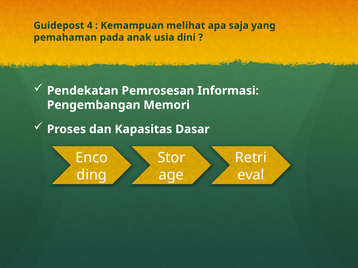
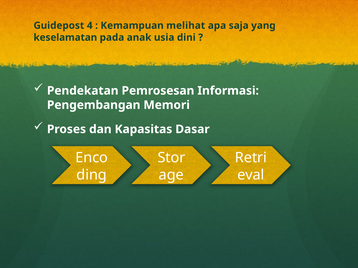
pemahaman: pemahaman -> keselamatan (65, 38)
